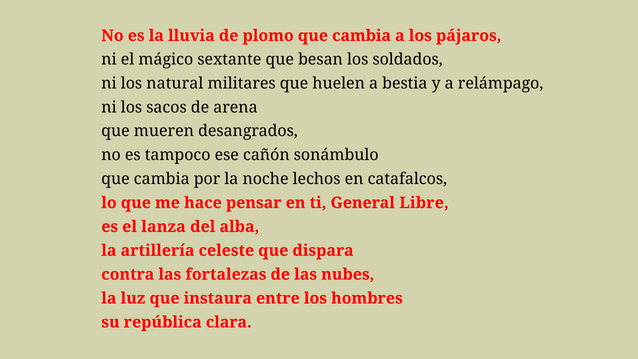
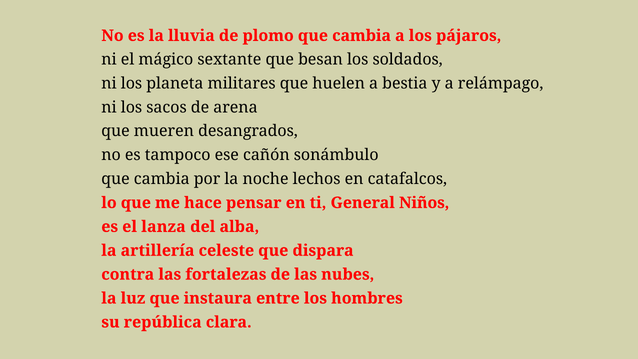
natural: natural -> planeta (175, 83)
Libre: Libre -> Niños (424, 203)
